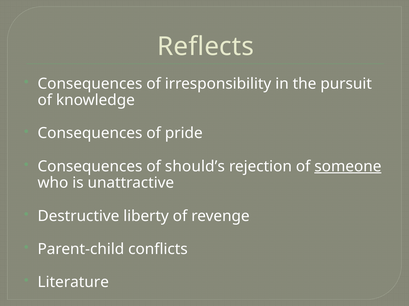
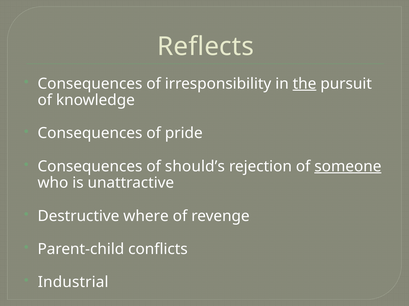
the underline: none -> present (305, 84)
liberty: liberty -> where (146, 216)
Literature: Literature -> Industrial (73, 283)
